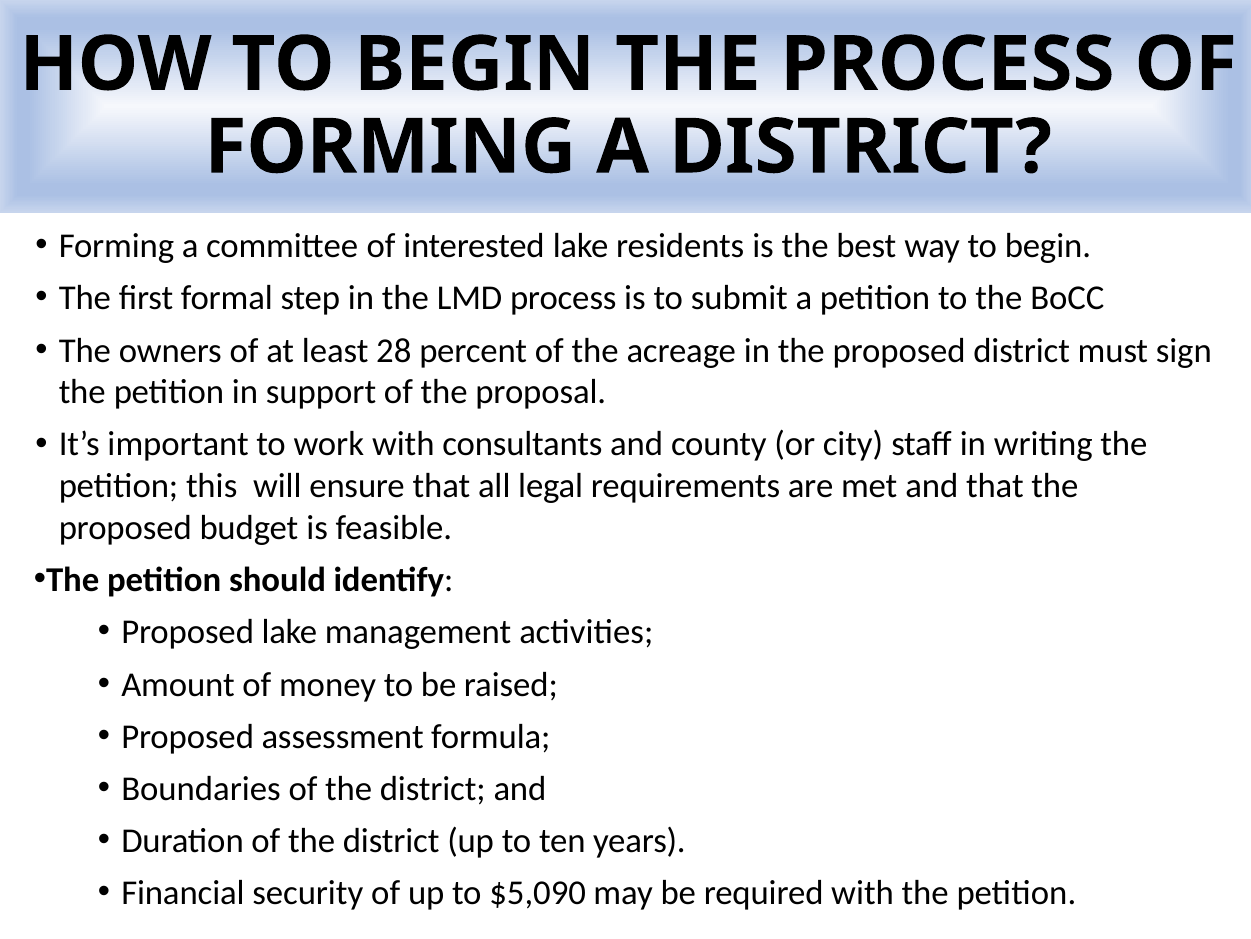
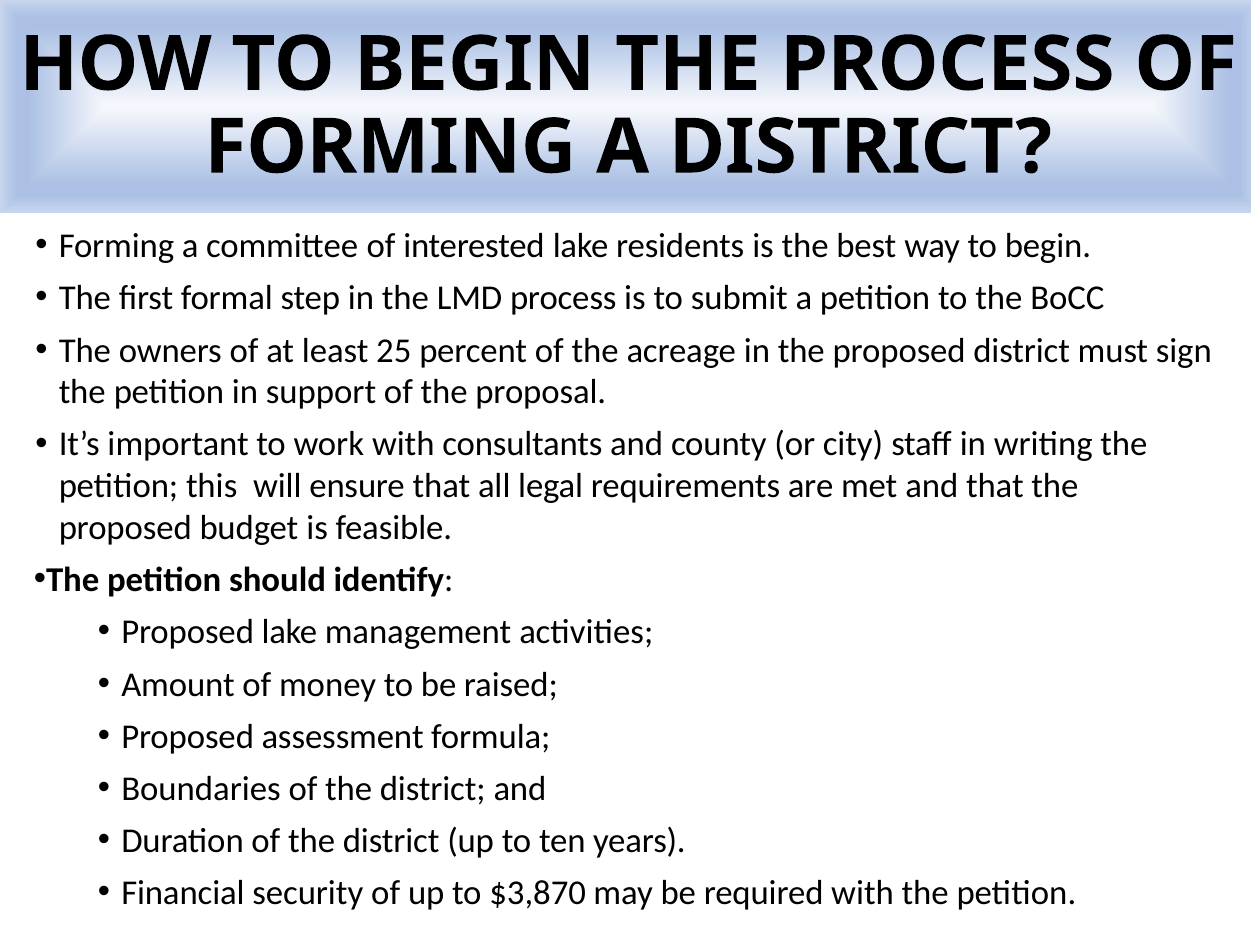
28: 28 -> 25 (394, 350)
$5,090: $5,090 -> $3,870 (538, 893)
